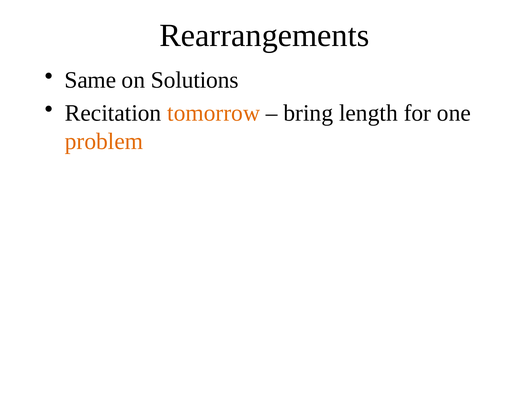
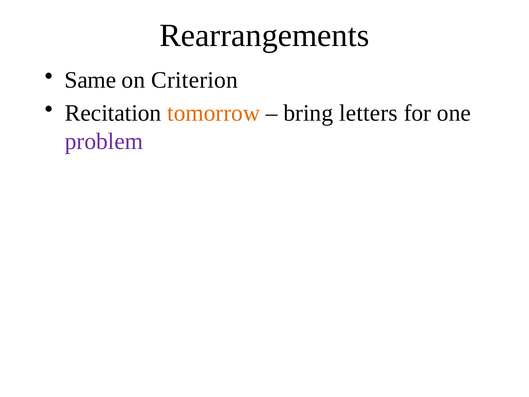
Solutions: Solutions -> Criterion (195, 80)
length: length -> letters (368, 113)
problem colour: orange -> purple (104, 141)
